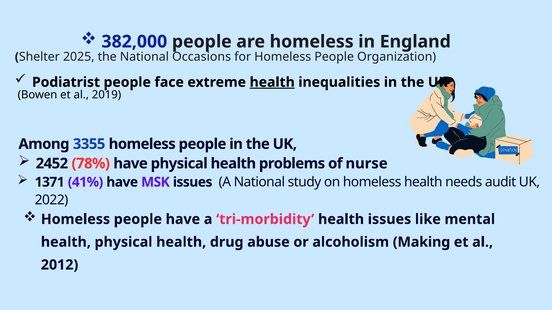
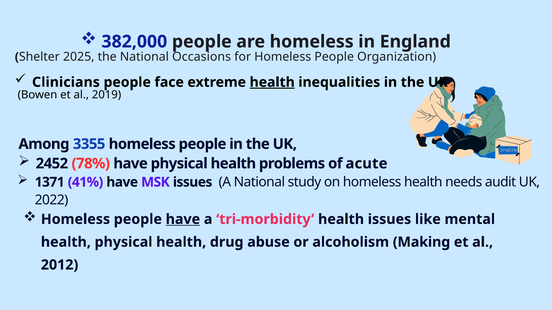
Podiatrist: Podiatrist -> Clinicians (66, 82)
nurse: nurse -> acute (366, 164)
have underline: none -> present (183, 220)
